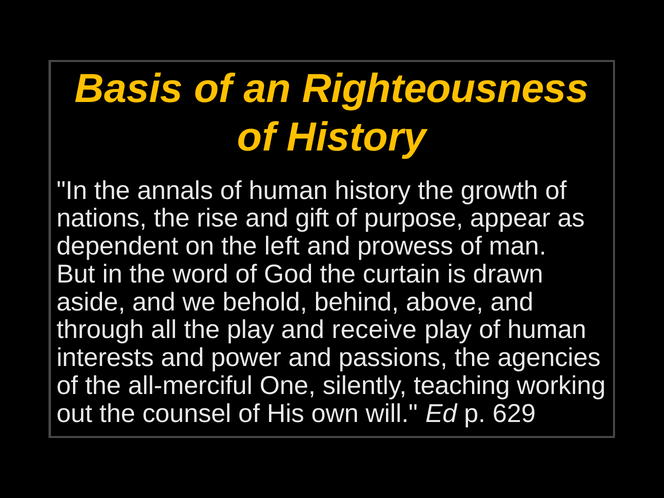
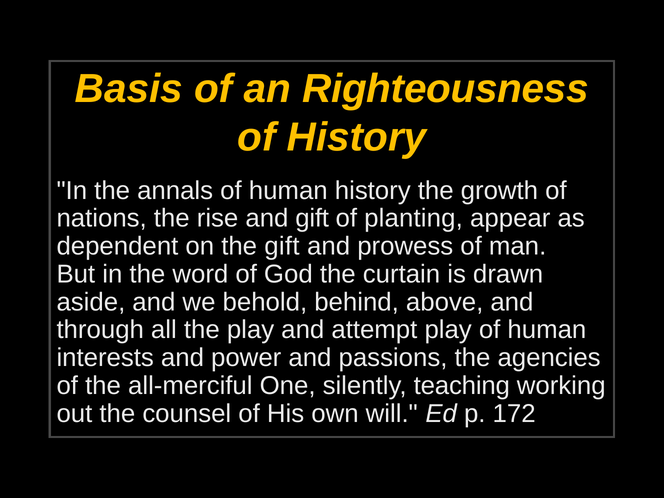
purpose: purpose -> planting (414, 218)
the left: left -> gift (282, 246)
receive: receive -> attempt (374, 330)
629: 629 -> 172 (514, 414)
